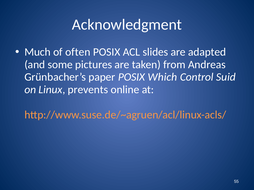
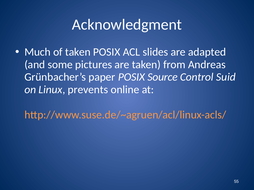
of often: often -> taken (78, 52)
Which: Which -> Source (163, 77)
